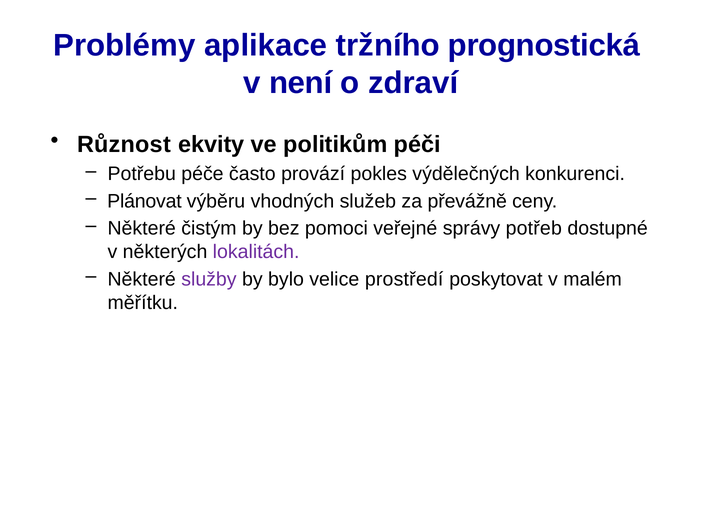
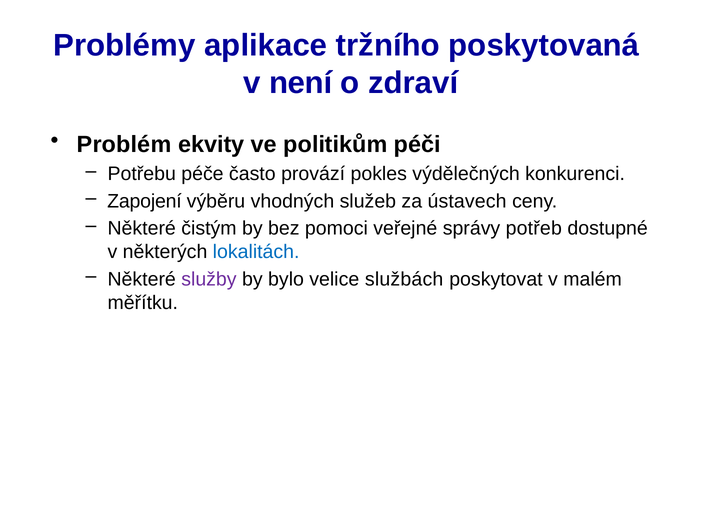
prognostická: prognostická -> poskytovaná (544, 45)
Různost: Různost -> Problém (124, 144)
Plánovat: Plánovat -> Zapojení (144, 201)
převážně: převážně -> ústavech (467, 201)
lokalitách colour: purple -> blue (256, 252)
prostředí: prostředí -> službách (404, 279)
